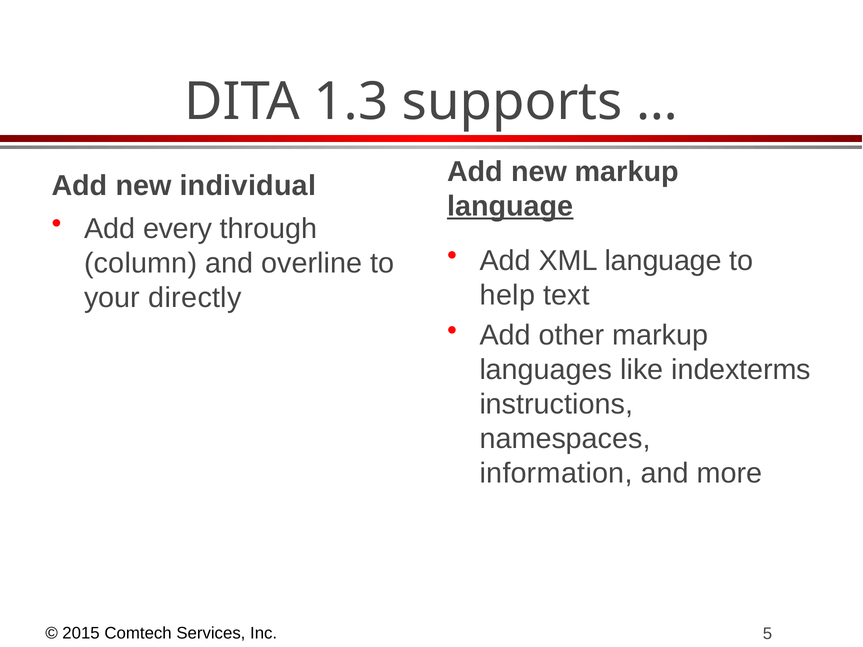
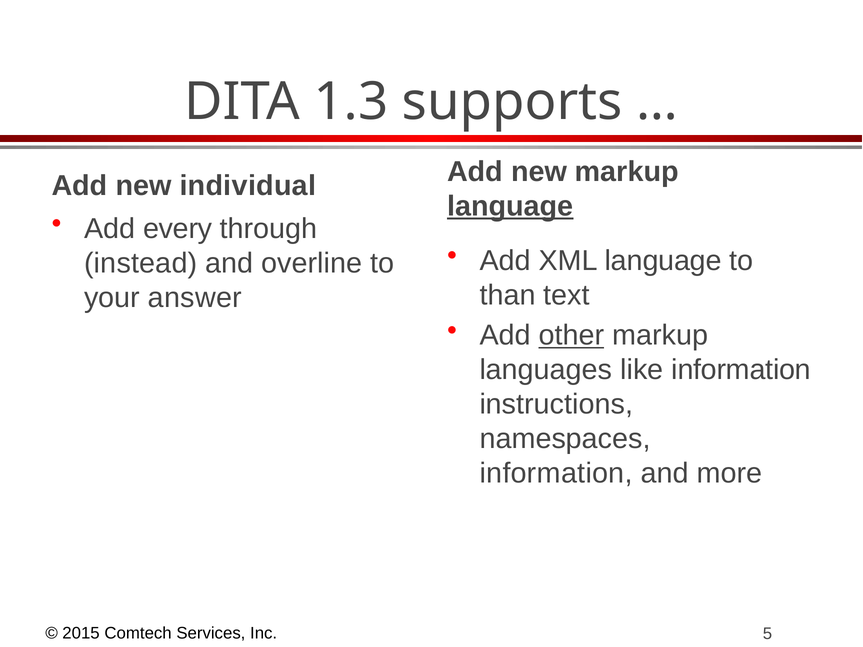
column: column -> instead (141, 263)
help: help -> than (508, 295)
directly: directly -> answer (195, 298)
other underline: none -> present (571, 336)
like indexterms: indexterms -> information (741, 370)
